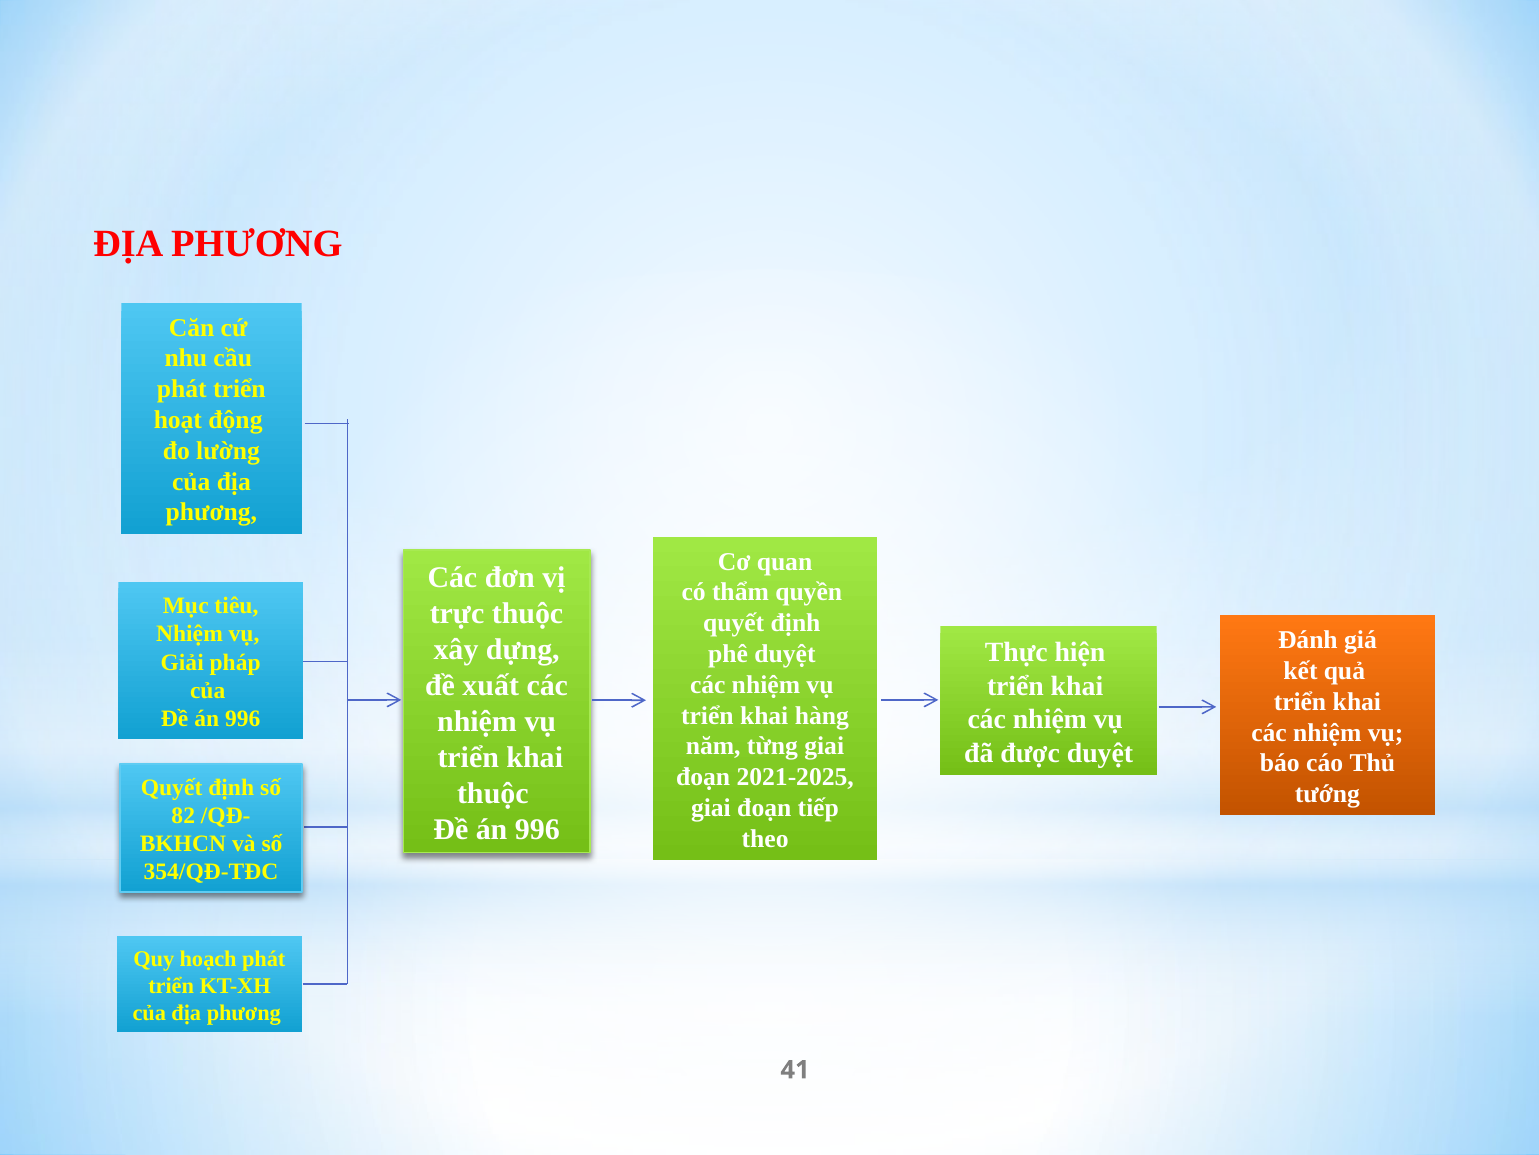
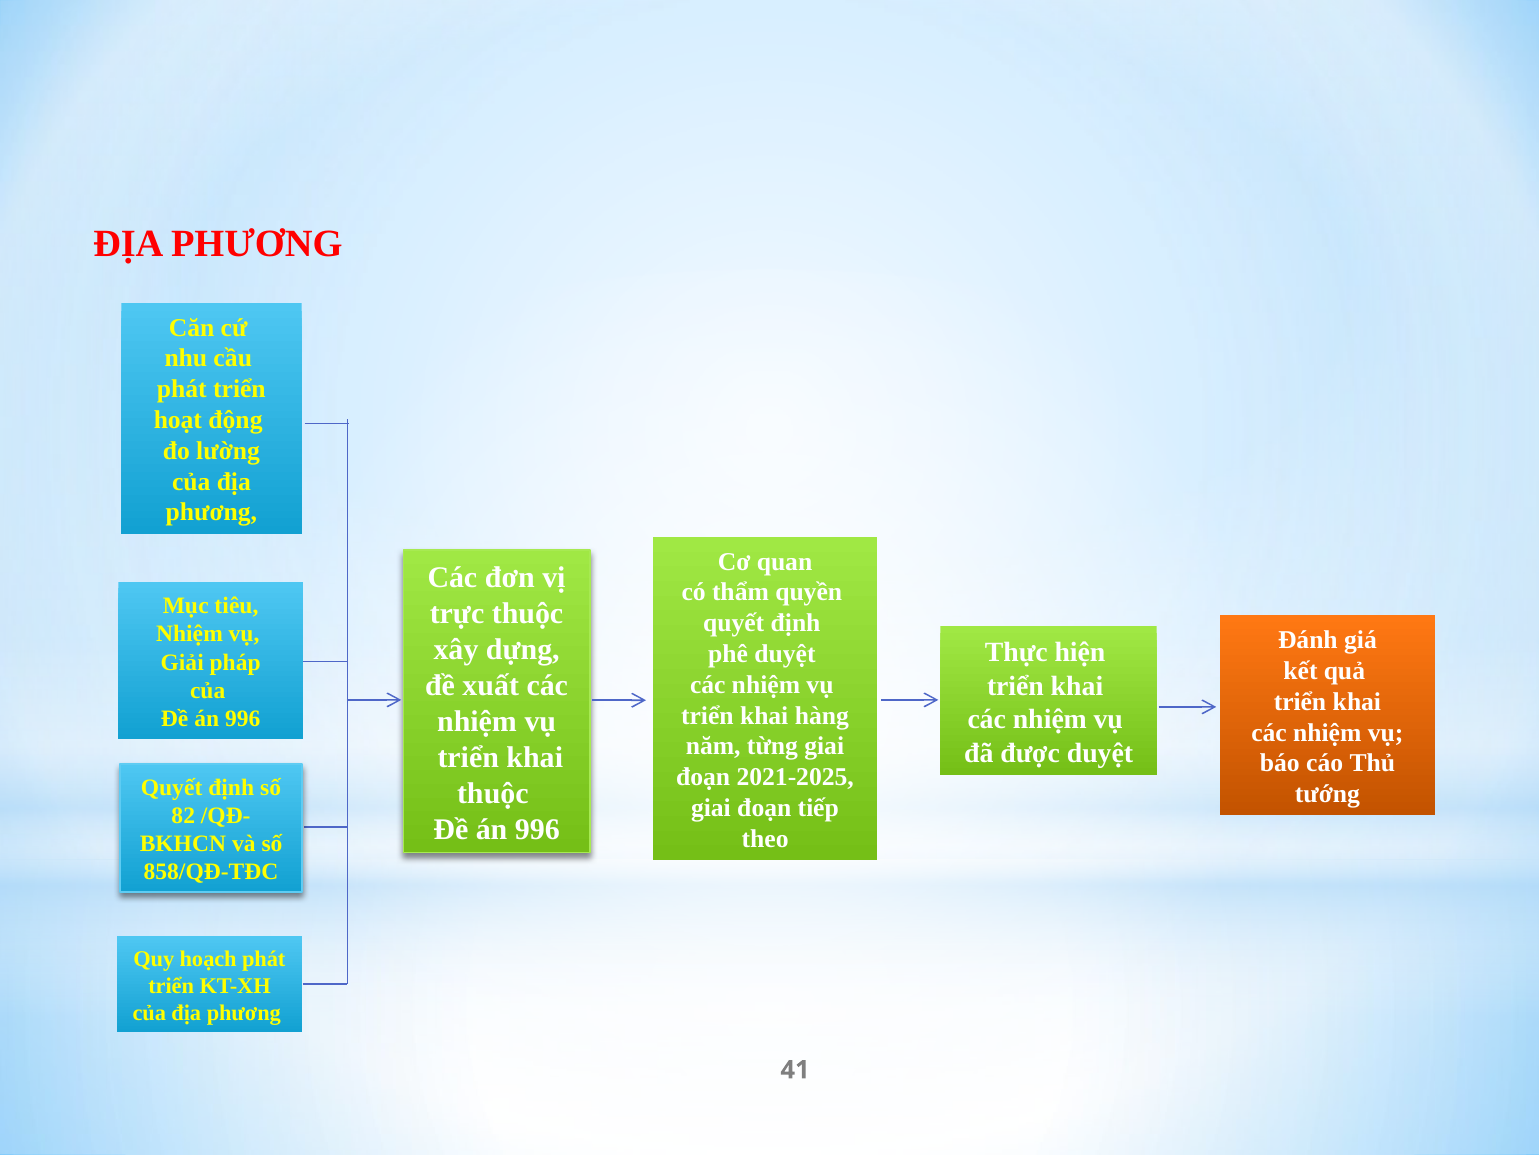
354/QĐ-TĐC: 354/QĐ-TĐC -> 858/QĐ-TĐC (211, 872)
